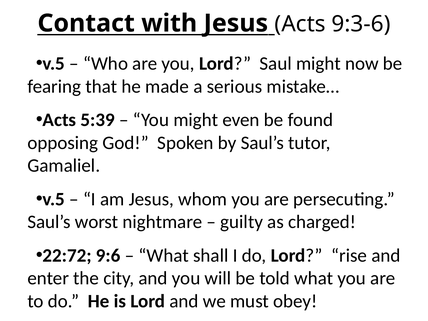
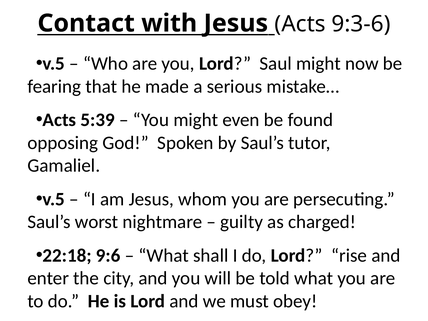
22:72: 22:72 -> 22:18 (67, 256)
